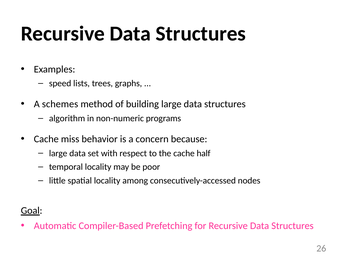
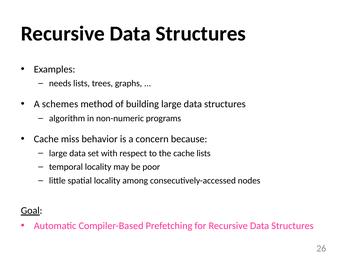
speed: speed -> needs (60, 83)
cache half: half -> lists (204, 153)
